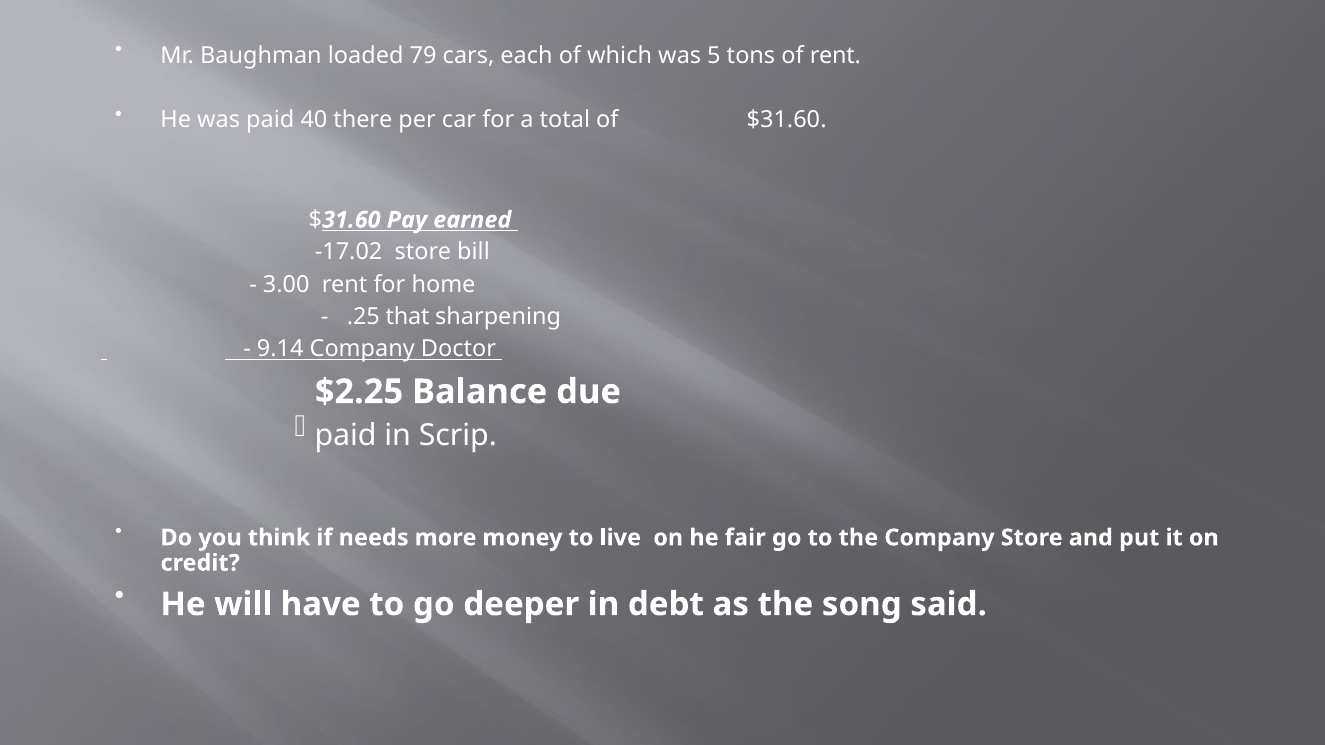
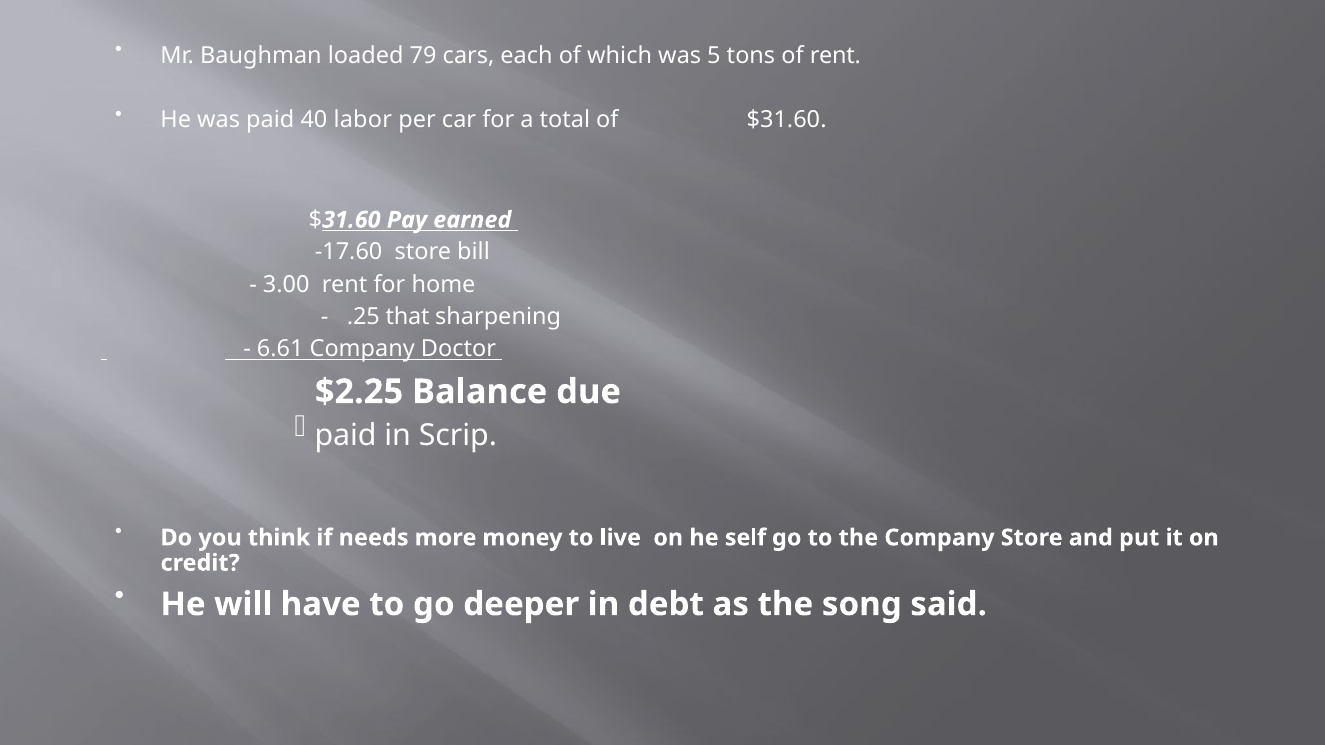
there: there -> labor (363, 120)
-17.02: -17.02 -> -17.60 (349, 252)
9.14: 9.14 -> 6.61 (280, 349)
fair: fair -> self (745, 538)
